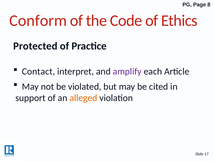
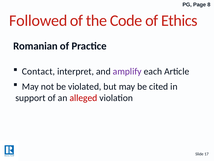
Conform: Conform -> Followed (38, 21)
Protected: Protected -> Romanian (35, 46)
alleged colour: orange -> red (83, 98)
